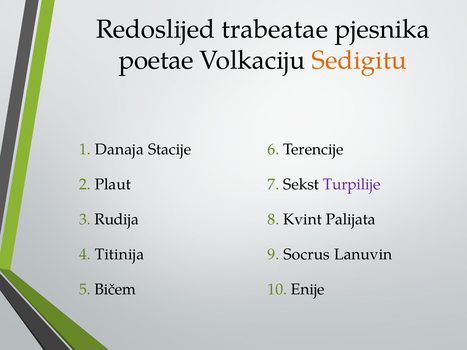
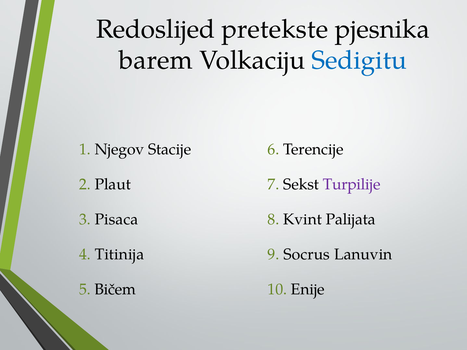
trabeatae: trabeatae -> pretekste (275, 29)
poetae: poetae -> barem (156, 60)
Sedigitu colour: orange -> blue (359, 60)
Danaja: Danaja -> Njegov (120, 149)
Rudija: Rudija -> Pisaca (117, 220)
